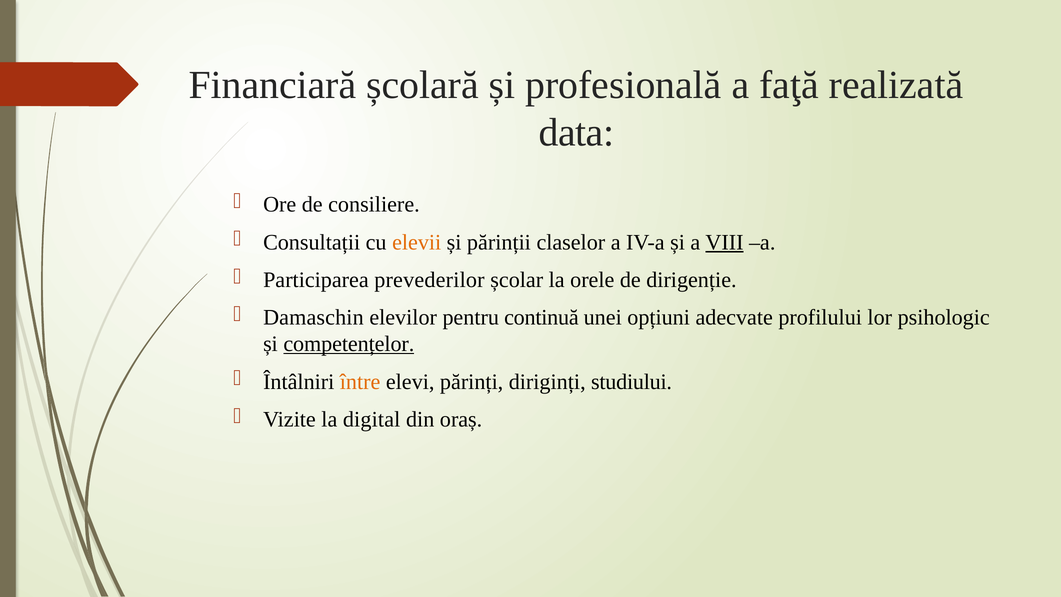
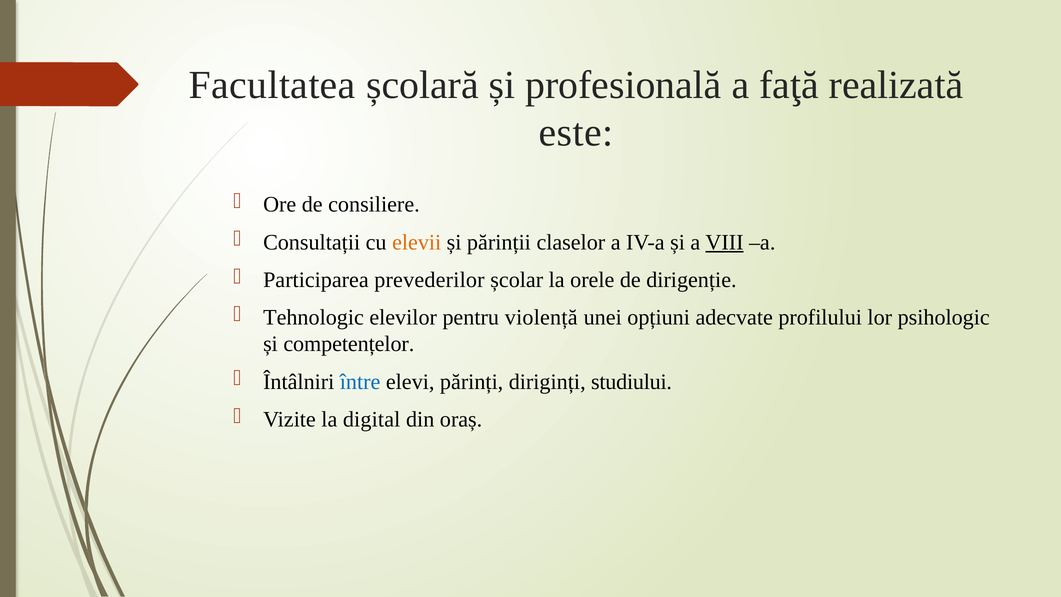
Financiară: Financiară -> Facultatea (272, 85)
data: data -> este (576, 133)
Damaschin: Damaschin -> Tehnologic (313, 317)
continuă: continuă -> violență (541, 317)
competențelor underline: present -> none (349, 344)
între colour: orange -> blue (360, 382)
